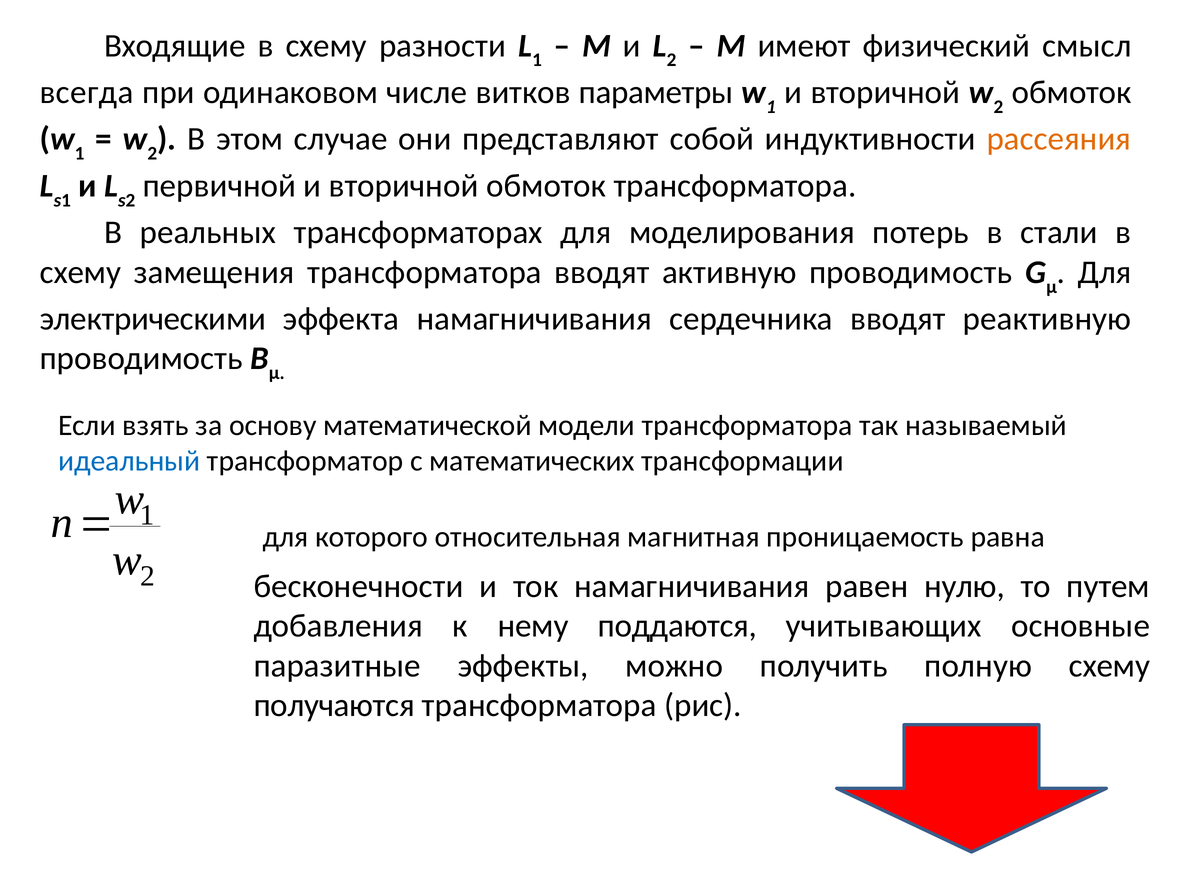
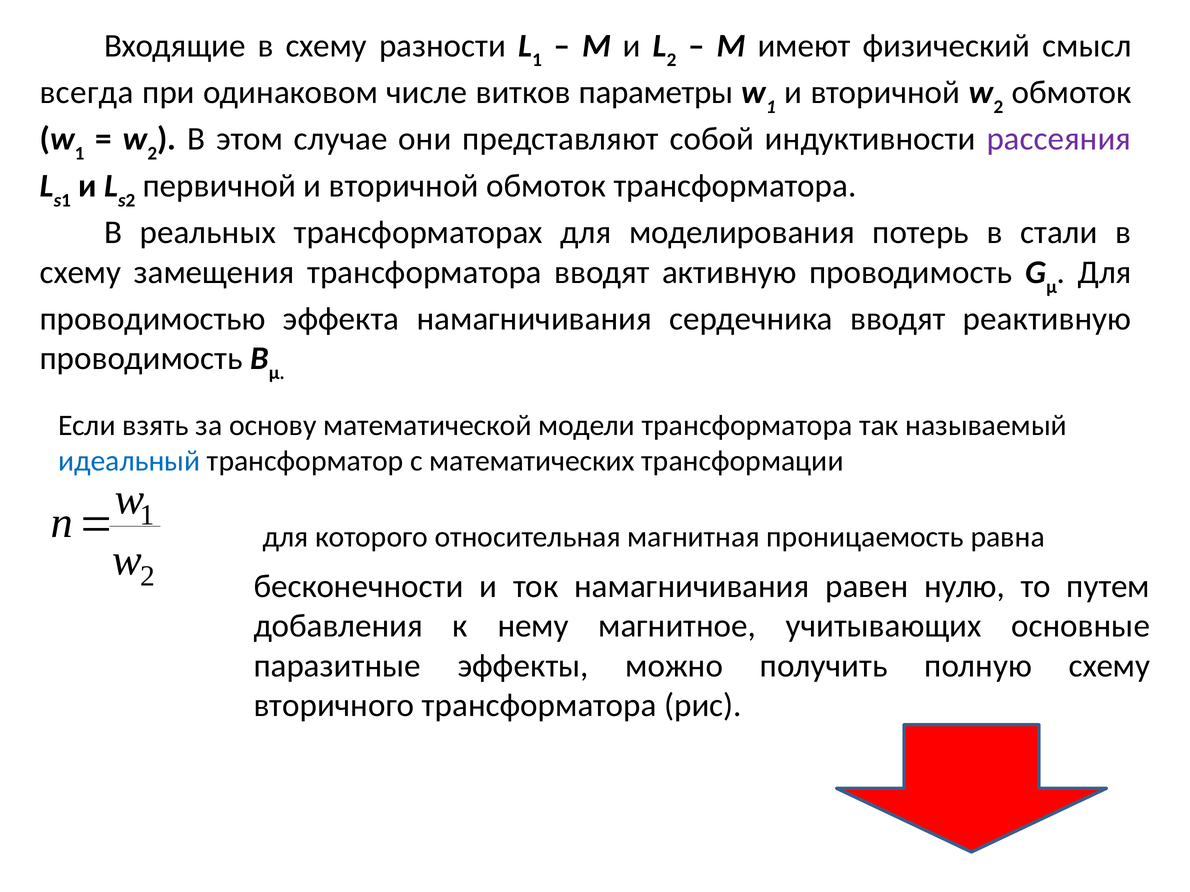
рассеяния colour: orange -> purple (1059, 139)
электрическими: электрическими -> проводимостью (153, 319)
поддаются: поддаются -> магнитное (677, 626)
получаются: получаются -> вторичного (334, 706)
